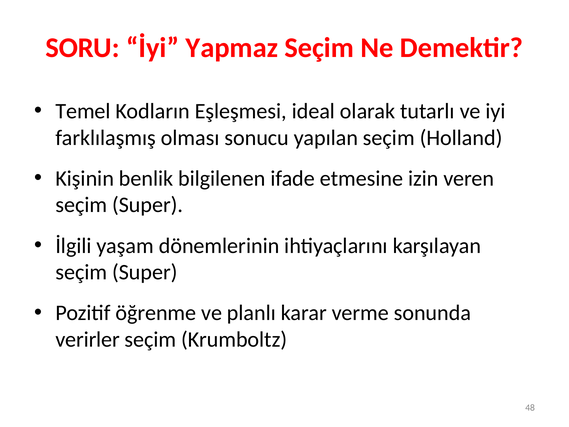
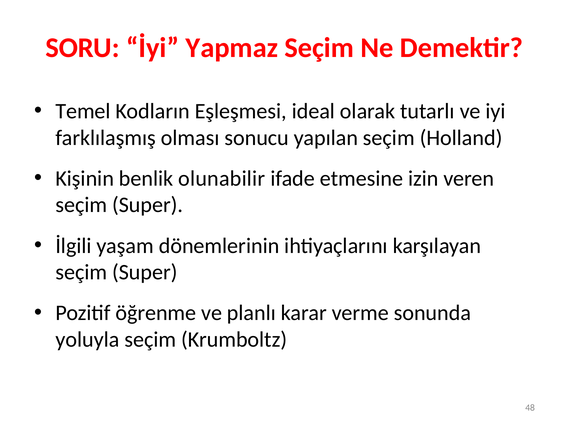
bilgilenen: bilgilenen -> olunabilir (222, 178)
verirler: verirler -> yoluyla (88, 339)
